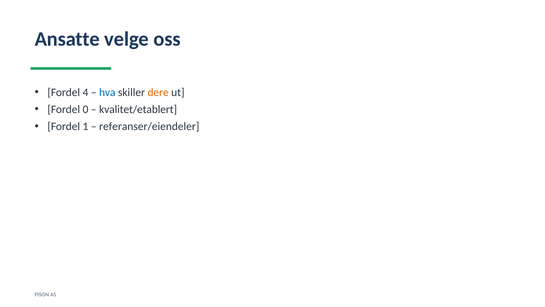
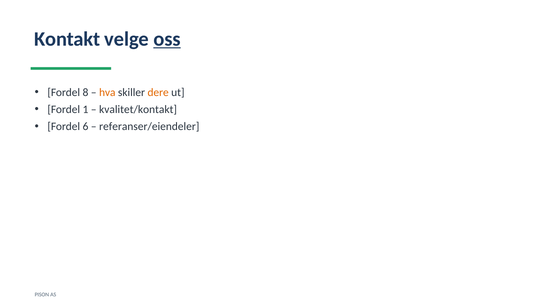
Ansatte: Ansatte -> Kontakt (67, 39)
oss underline: none -> present (167, 39)
4: 4 -> 8 (85, 92)
hva colour: blue -> orange (107, 92)
0: 0 -> 1 (85, 109)
kvalitet/etablert: kvalitet/etablert -> kvalitet/kontakt (138, 109)
1: 1 -> 6 (85, 126)
